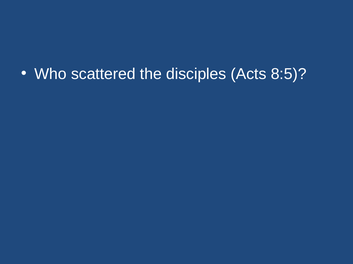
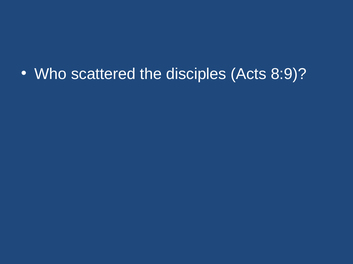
8:5: 8:5 -> 8:9 (289, 74)
